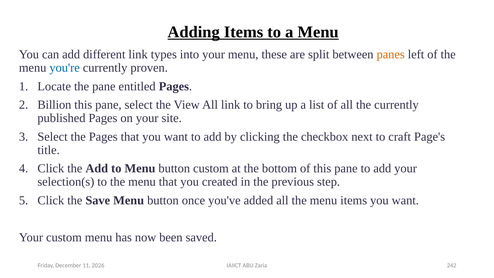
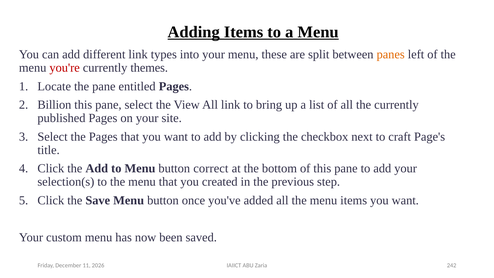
you're colour: blue -> red (65, 68)
proven: proven -> themes (149, 68)
button custom: custom -> correct (211, 168)
